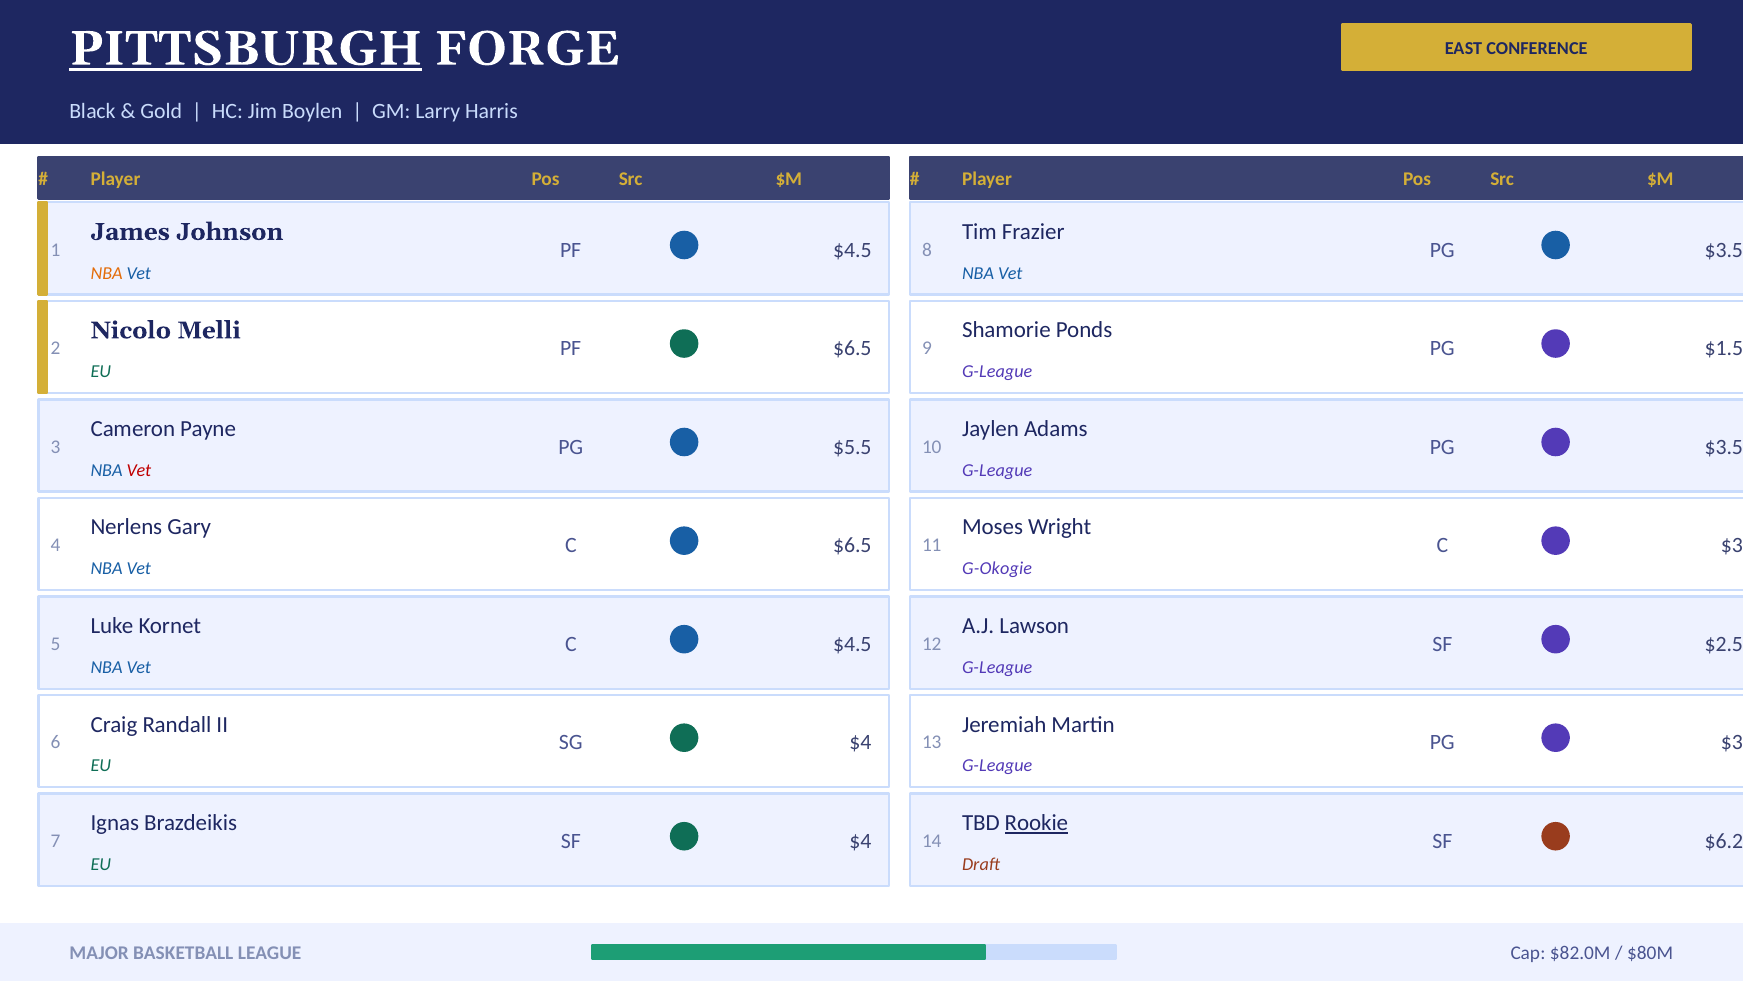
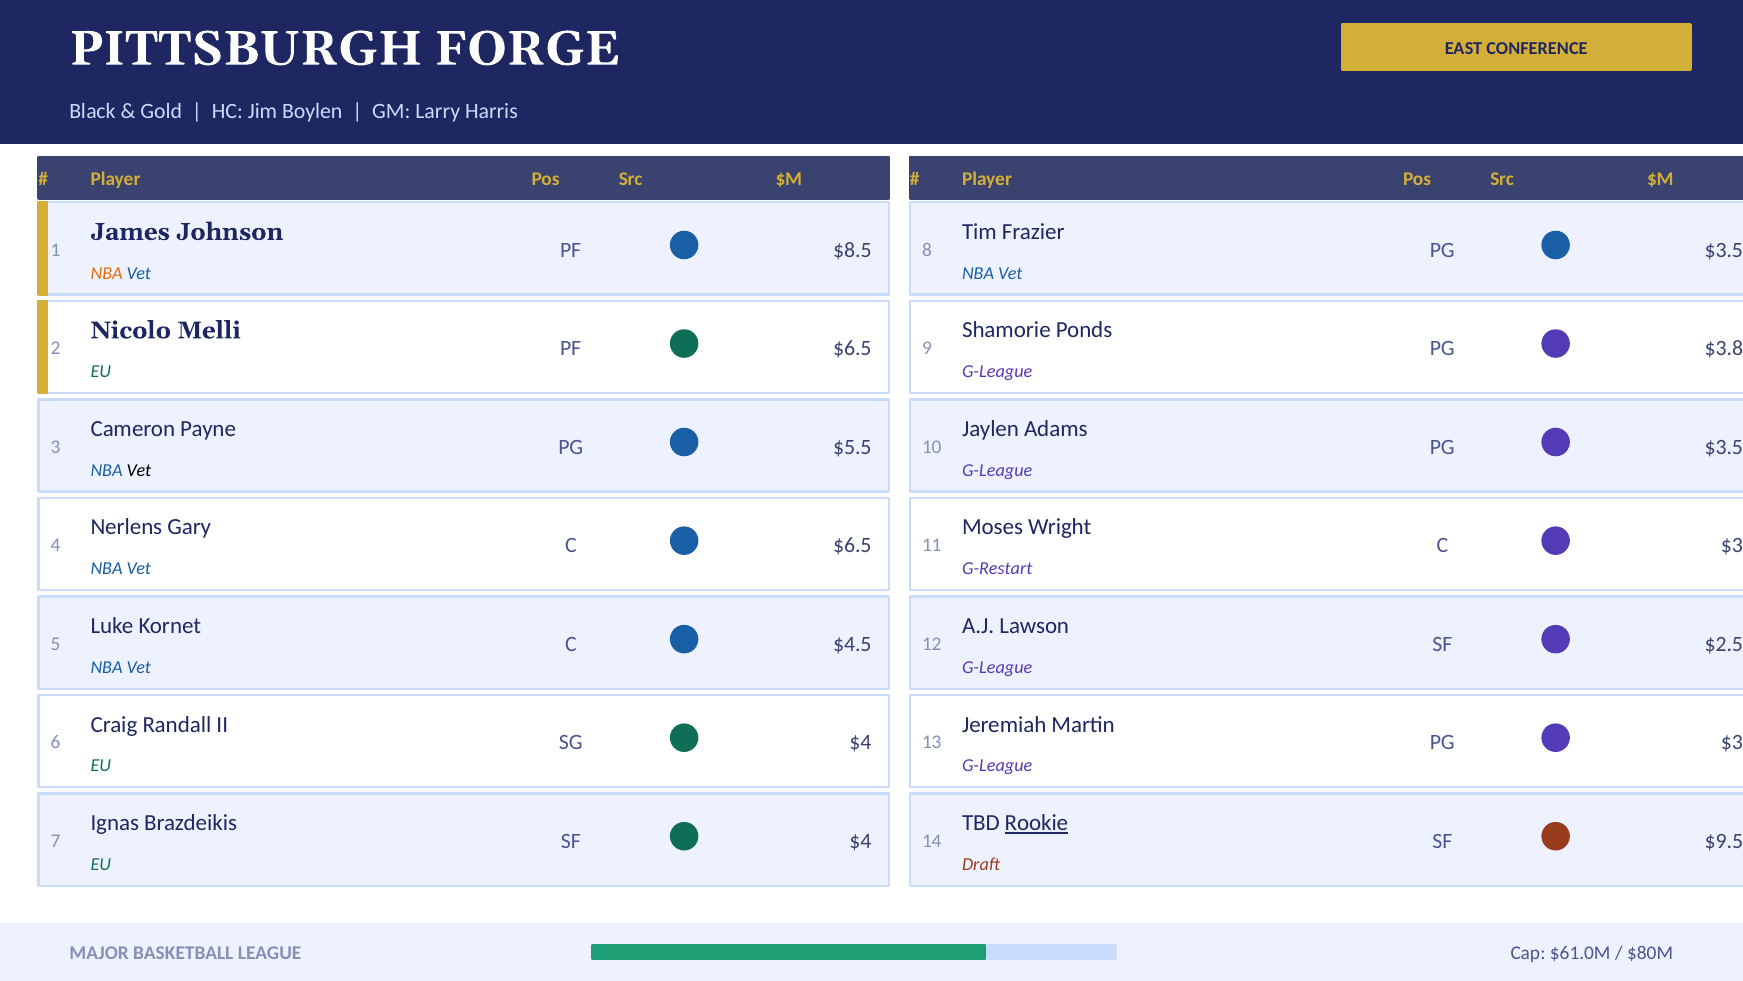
PITTSBURGH underline: present -> none (246, 49)
PF $4.5: $4.5 -> $8.5 (852, 250)
$1.5: $1.5 -> $3.8 (1724, 348)
Vet colour: red -> black (139, 470)
G-Okogie: G-Okogie -> G-Restart (997, 569)
$6.2: $6.2 -> $9.5 (1724, 841)
$82.0M: $82.0M -> $61.0M (1580, 952)
